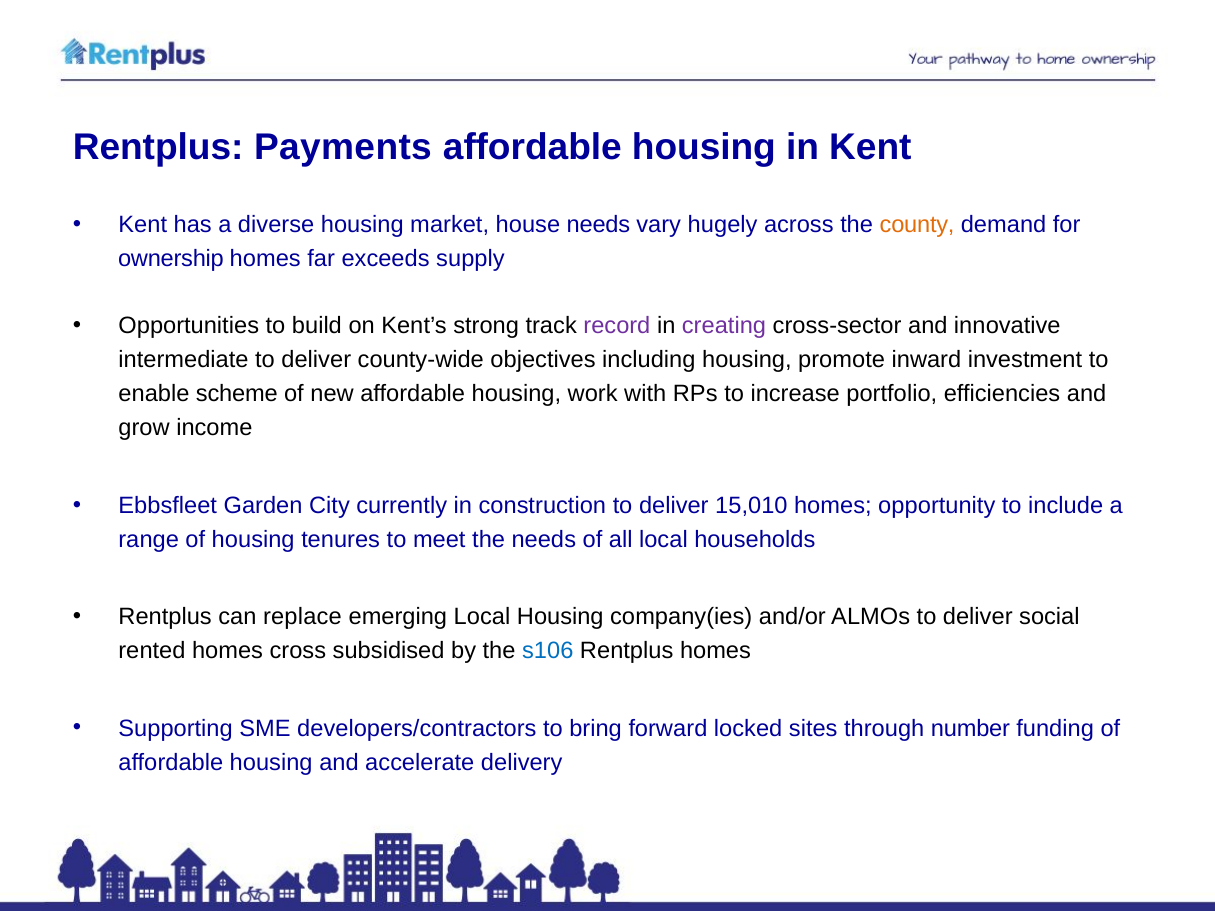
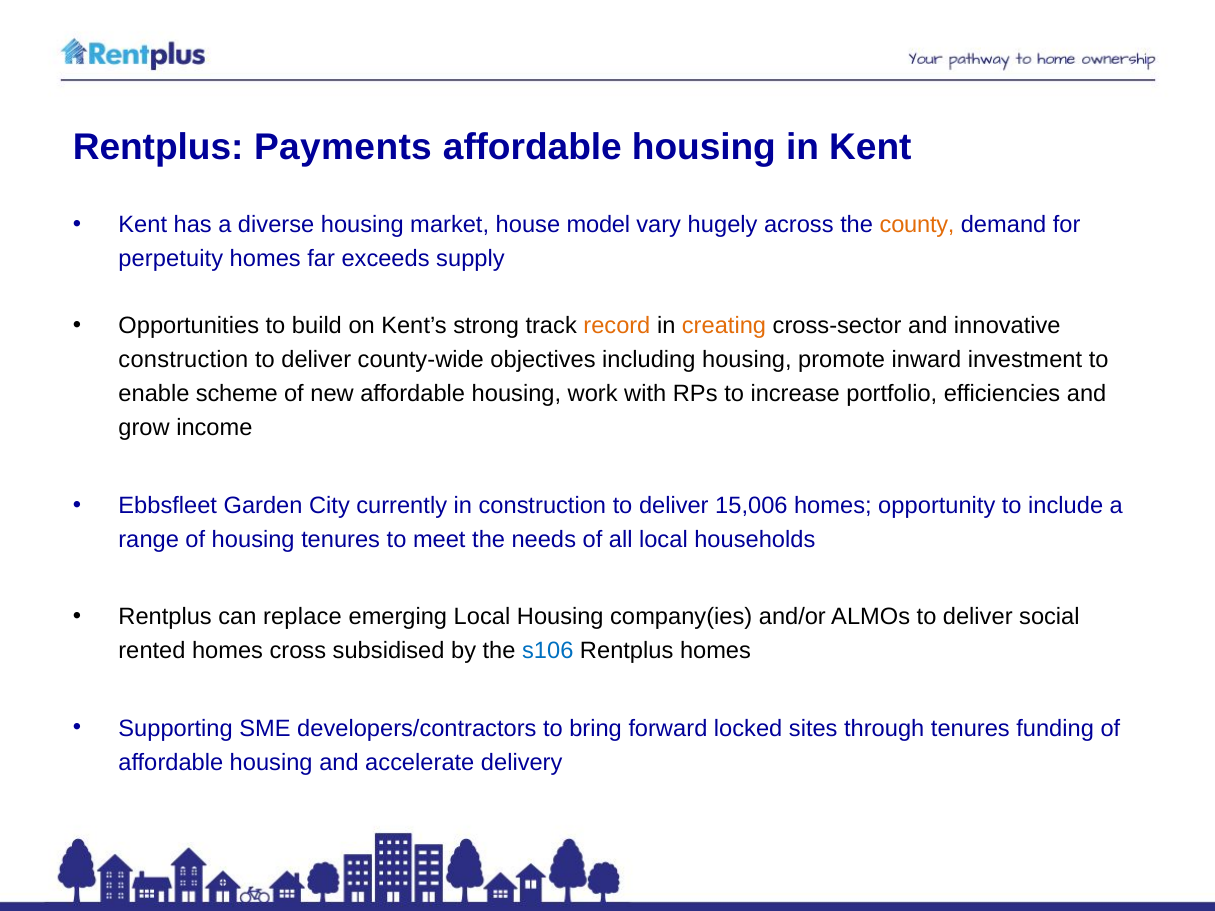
house needs: needs -> model (598, 225)
ownership: ownership -> perpetuity (171, 259)
record colour: purple -> orange (617, 326)
creating colour: purple -> orange (724, 326)
intermediate: intermediate -> construction (183, 360)
15,010: 15,010 -> 15,006 (751, 506)
through number: number -> tenures (970, 729)
